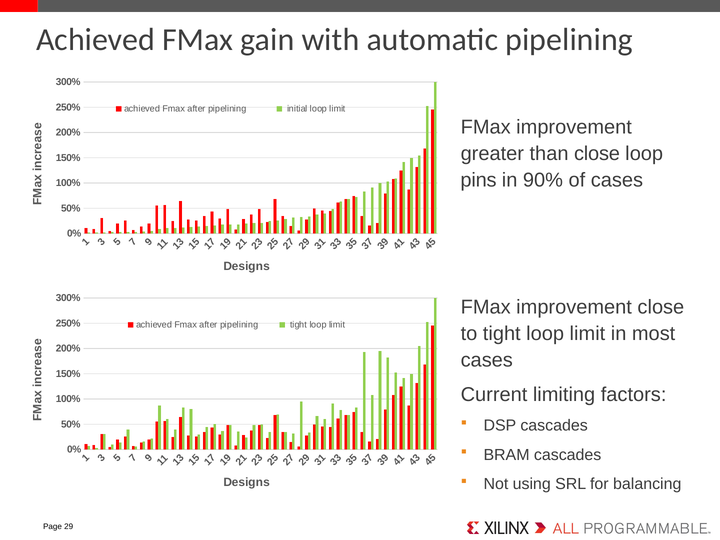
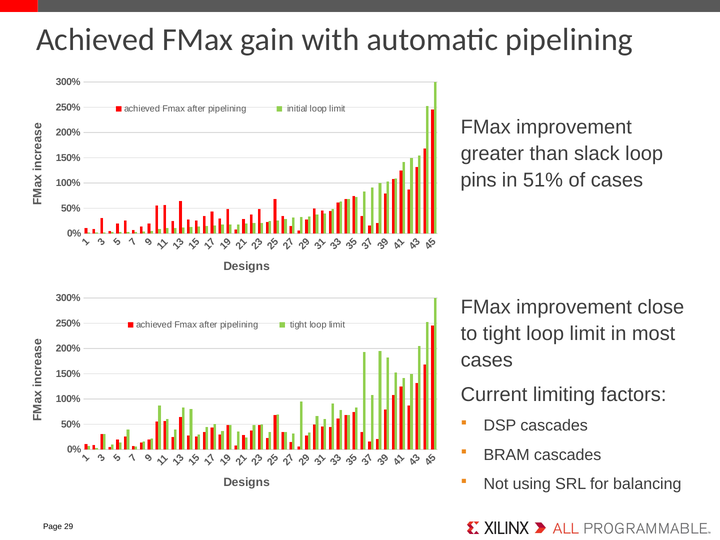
than close: close -> slack (597, 154)
90%: 90% -> 51% (543, 180)
